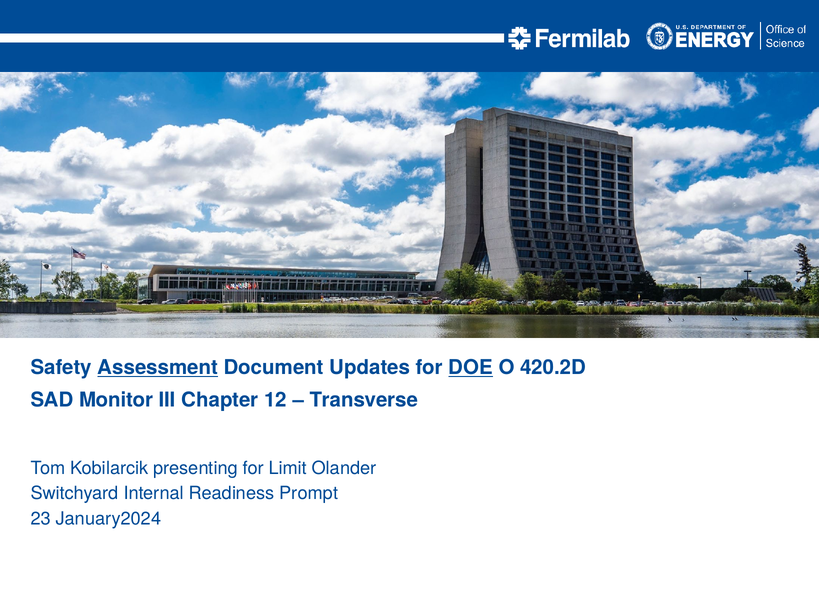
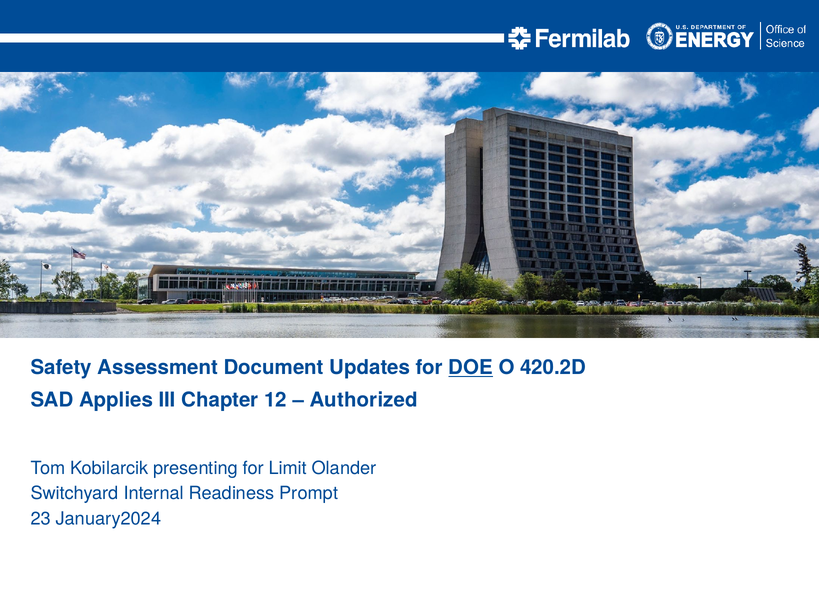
Assessment underline: present -> none (158, 368)
Monitor: Monitor -> Applies (116, 400)
Transverse: Transverse -> Authorized (364, 400)
